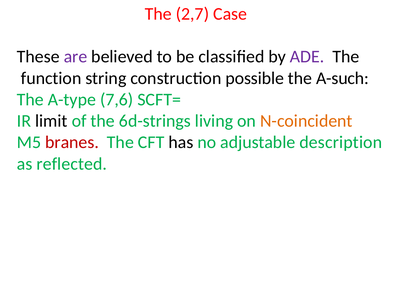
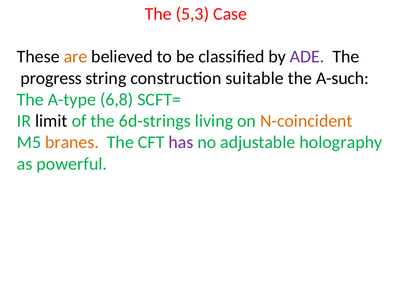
2,7: 2,7 -> 5,3 (192, 14)
are colour: purple -> orange (76, 57)
function: function -> progress (51, 78)
possible: possible -> suitable (255, 78)
7,6: 7,6 -> 6,8 (117, 100)
branes colour: red -> orange (72, 143)
has colour: black -> purple (181, 143)
description: description -> holography (341, 143)
reflected: reflected -> powerful (72, 164)
